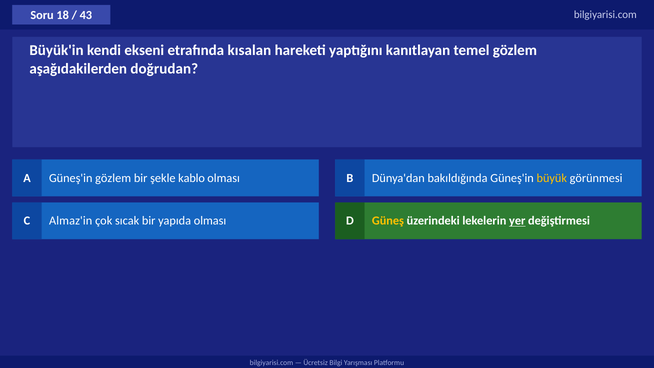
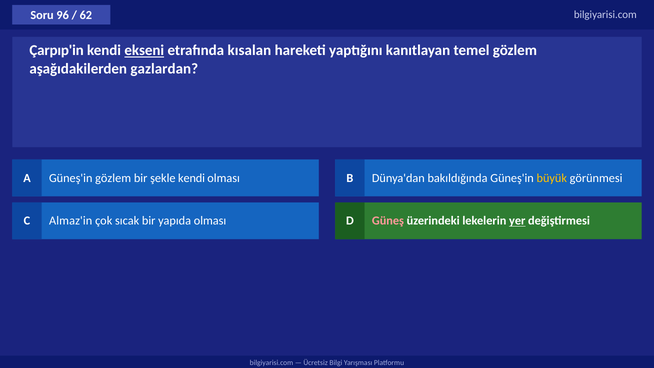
18: 18 -> 96 (63, 15)
43: 43 -> 62 (86, 15)
Büyük'in: Büyük'in -> Çarpıp'in (57, 50)
ekseni underline: none -> present (144, 50)
doğrudan: doğrudan -> gazlardan (164, 69)
şekle kablo: kablo -> kendi (192, 178)
Güneş colour: yellow -> pink (388, 221)
